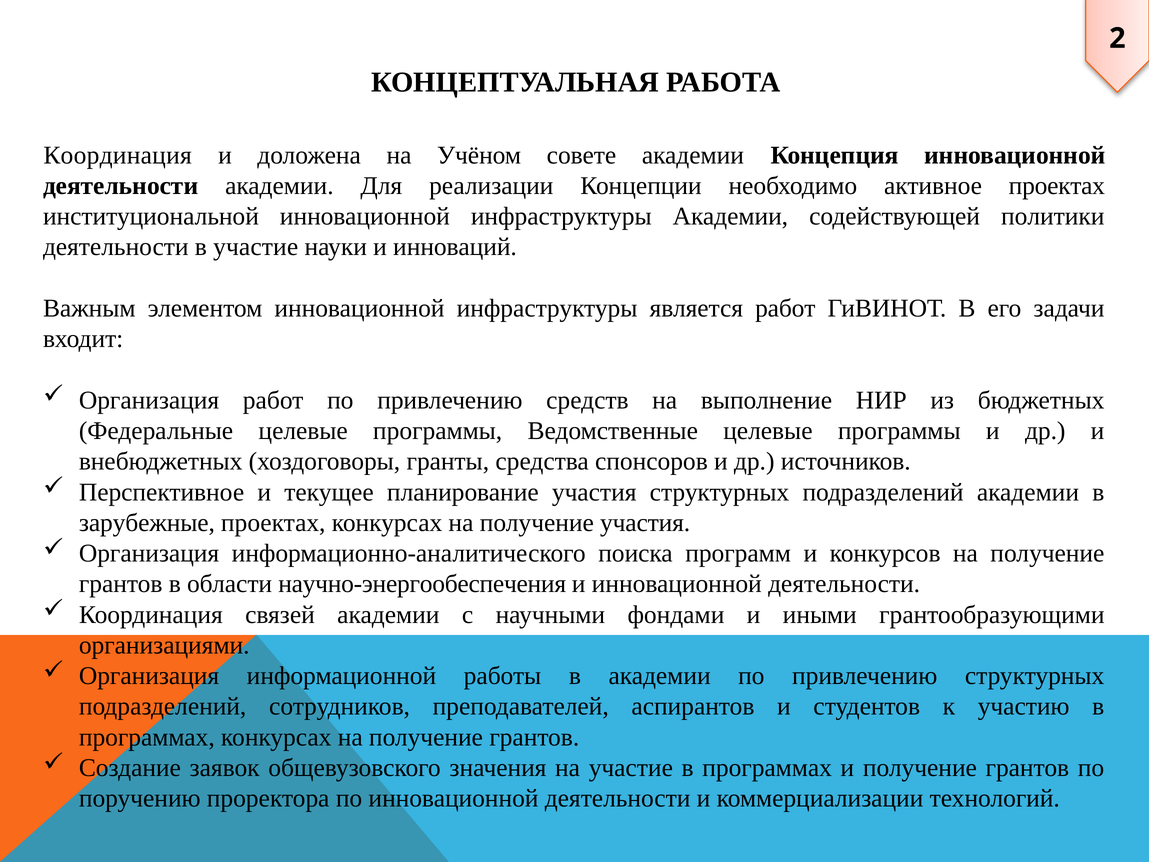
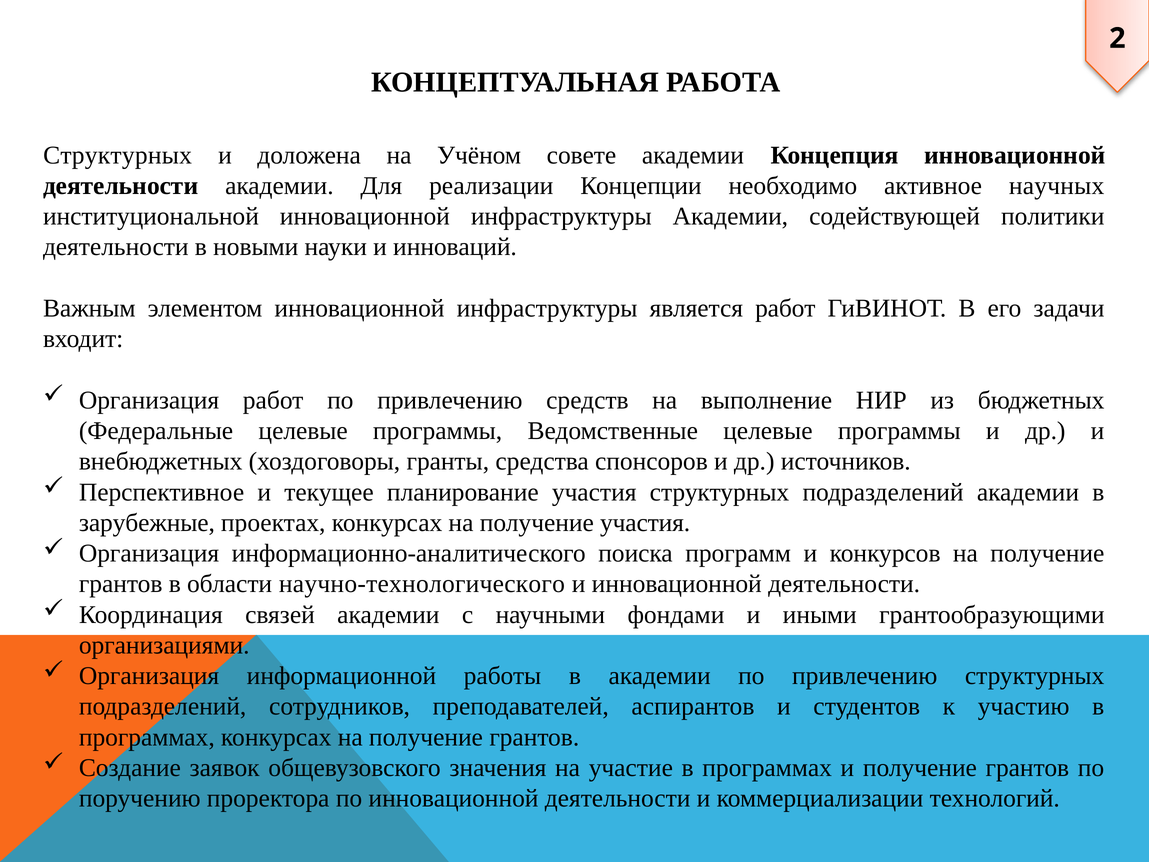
Координация: Координация -> Структурных (118, 155)
активное проектах: проектах -> научных (1057, 186)
в участие: участие -> новыми (256, 247)
научно-энергообеспечения: научно-энергообеспечения -> научно-технологического (422, 584)
